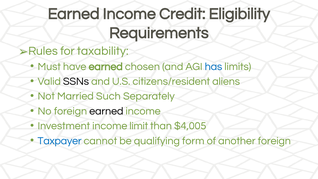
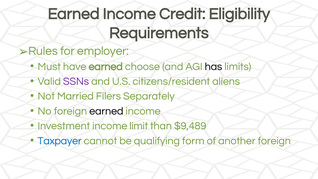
taxability: taxability -> employer (103, 51)
chosen: chosen -> choose (142, 66)
has colour: blue -> black (213, 66)
SSNs colour: black -> purple (76, 81)
Such: Such -> Filers (108, 96)
$4,005: $4,005 -> $9,489 (190, 126)
